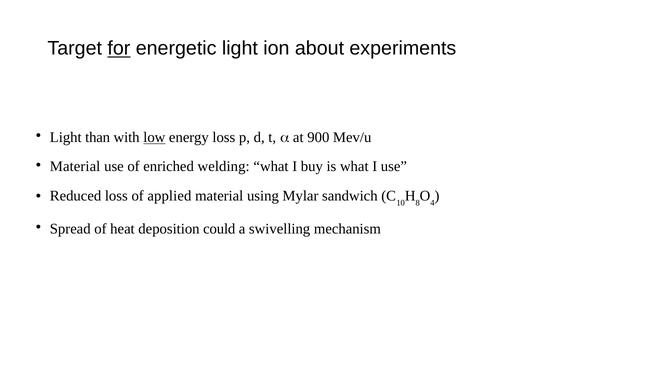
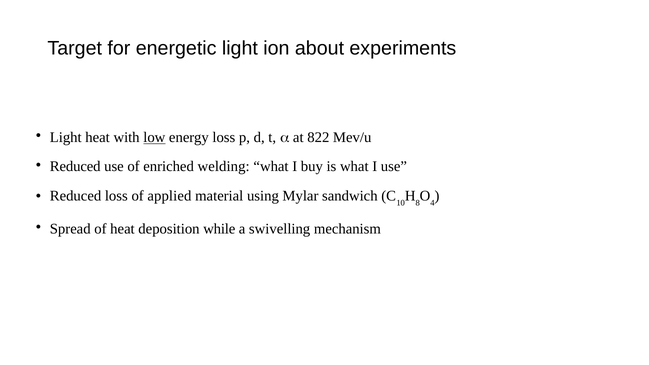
for underline: present -> none (119, 48)
Light than: than -> heat (98, 137)
900: 900 -> 822 (318, 137)
Material: Material -> Reduced (75, 167)
could: could -> while (219, 229)
